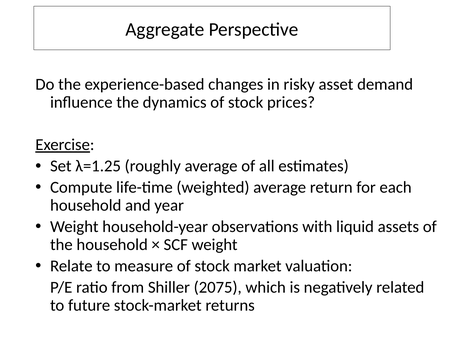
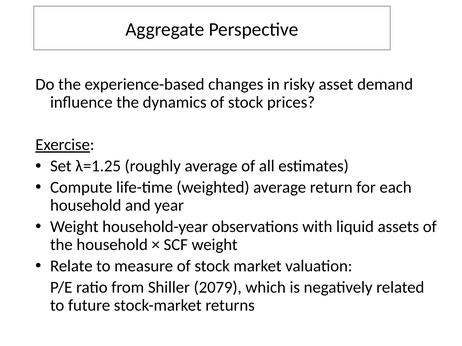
2075: 2075 -> 2079 (218, 288)
